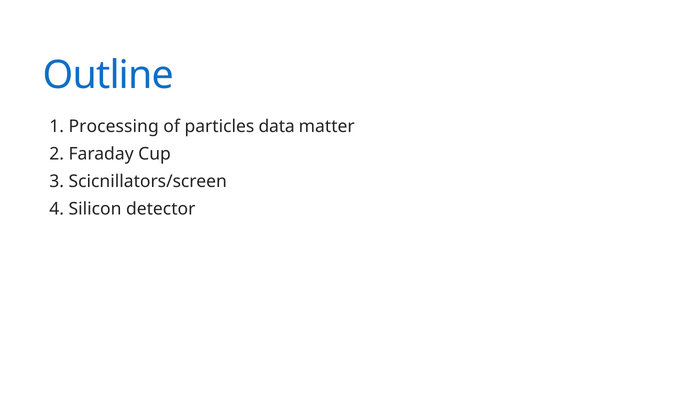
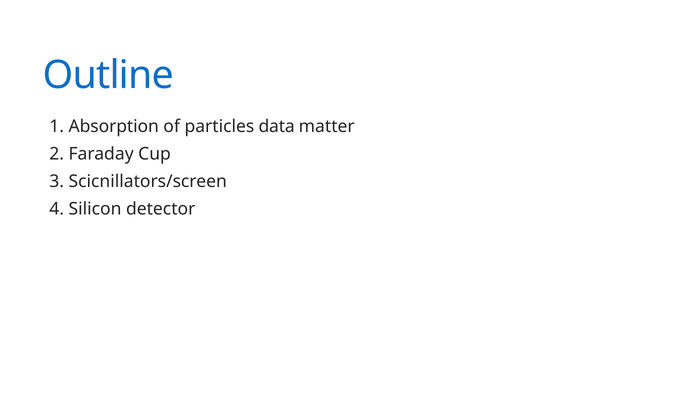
Processing: Processing -> Absorption (114, 127)
